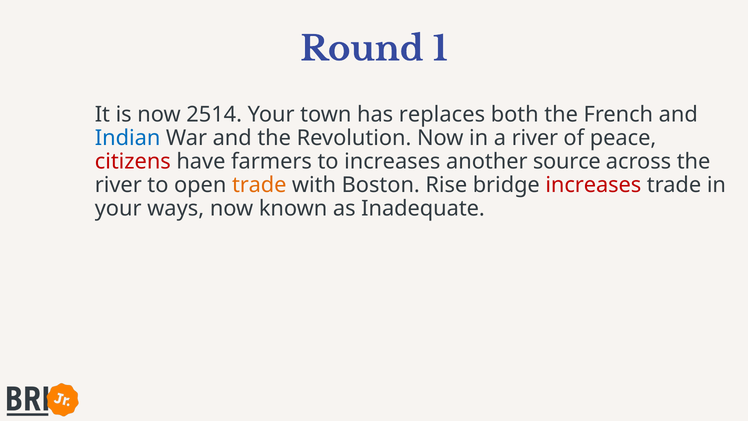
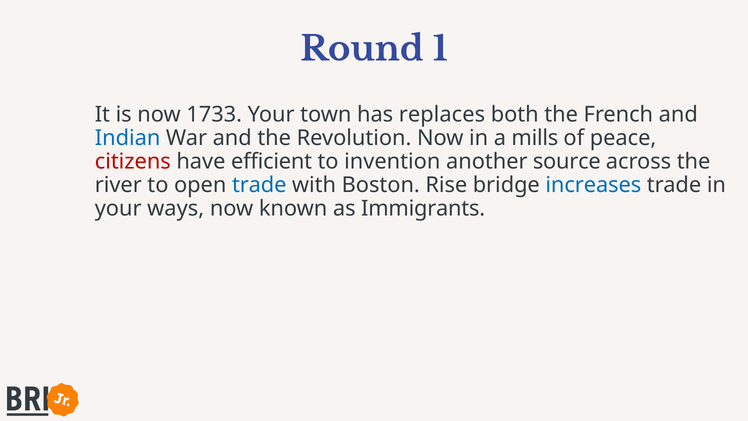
2514: 2514 -> 1733 (214, 115)
a river: river -> mills (535, 138)
farmers: farmers -> efficient (272, 162)
to increases: increases -> invention (392, 162)
trade colour: orange -> blue (259, 185)
increases colour: red -> blue (593, 185)
Inadequate: Inadequate -> Immigrants (423, 209)
